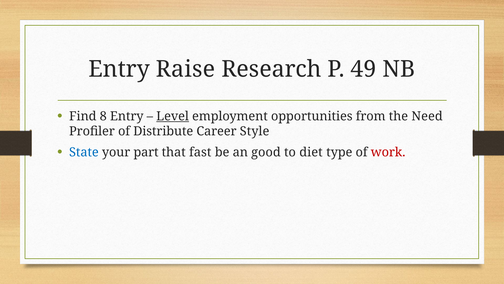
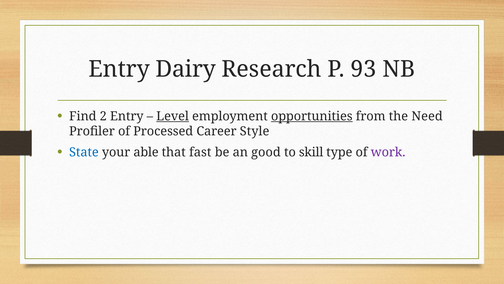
Raise: Raise -> Dairy (186, 69)
49: 49 -> 93 (363, 69)
8: 8 -> 2 (103, 116)
opportunities underline: none -> present (312, 116)
Distribute: Distribute -> Processed (163, 131)
part: part -> able (146, 152)
diet: diet -> skill (311, 152)
work colour: red -> purple (388, 152)
